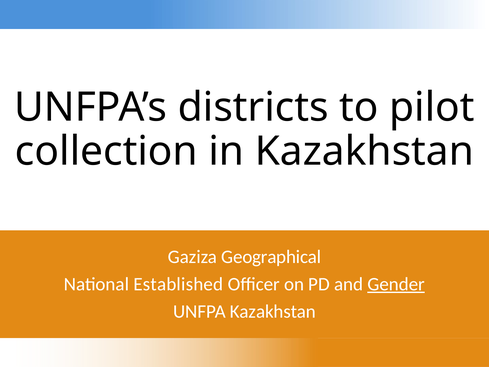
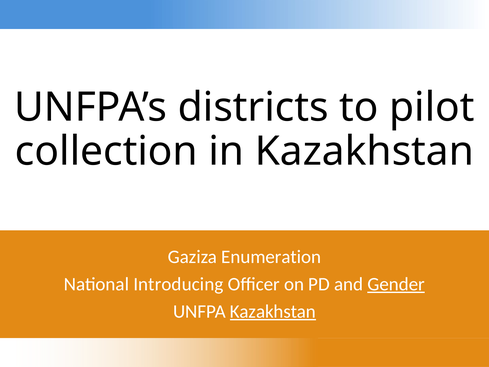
Geographical: Geographical -> Enumeration (271, 257)
Established: Established -> Introducing (178, 284)
Kazakhstan underline: none -> present (273, 311)
